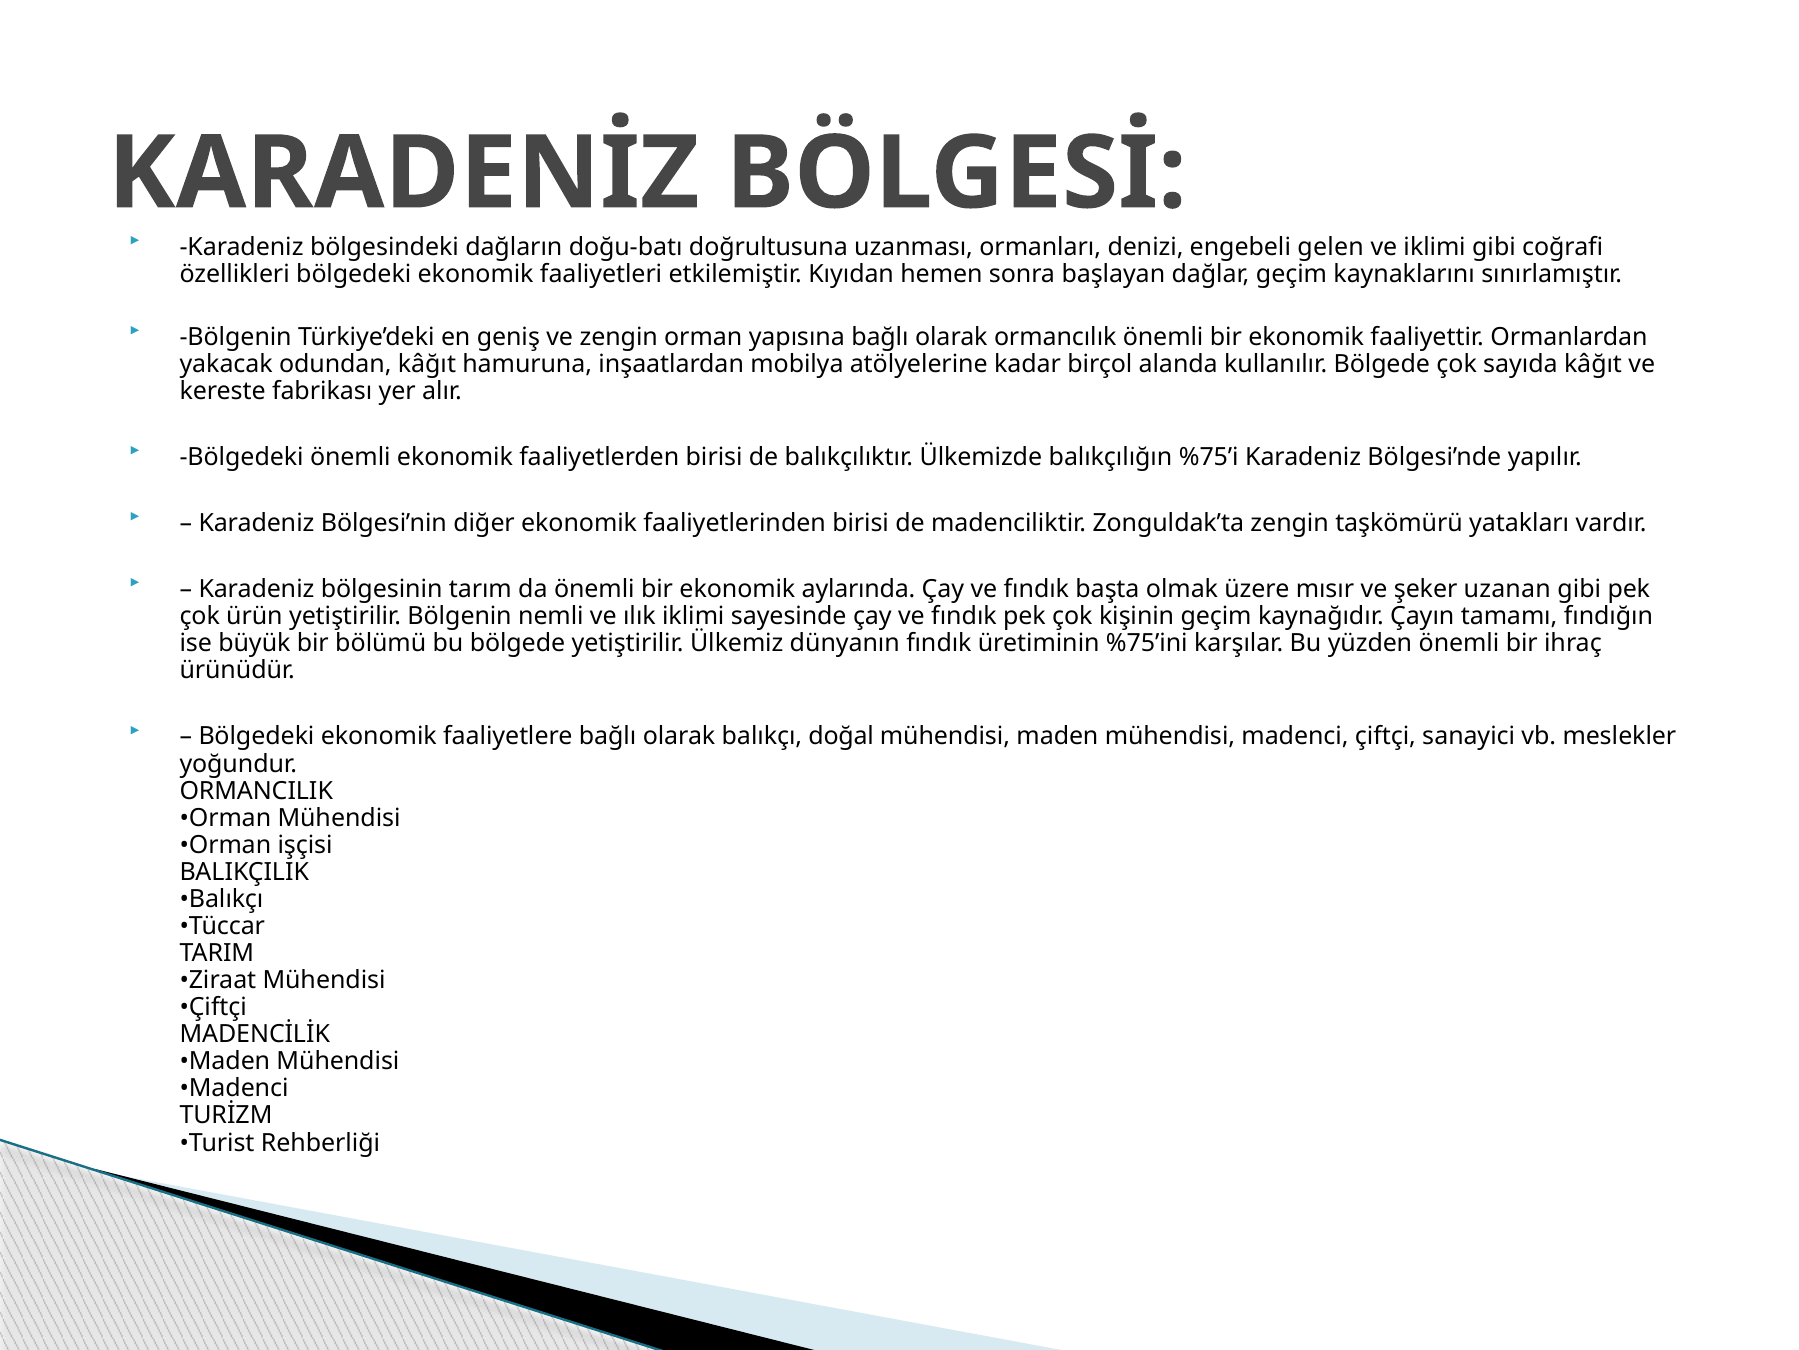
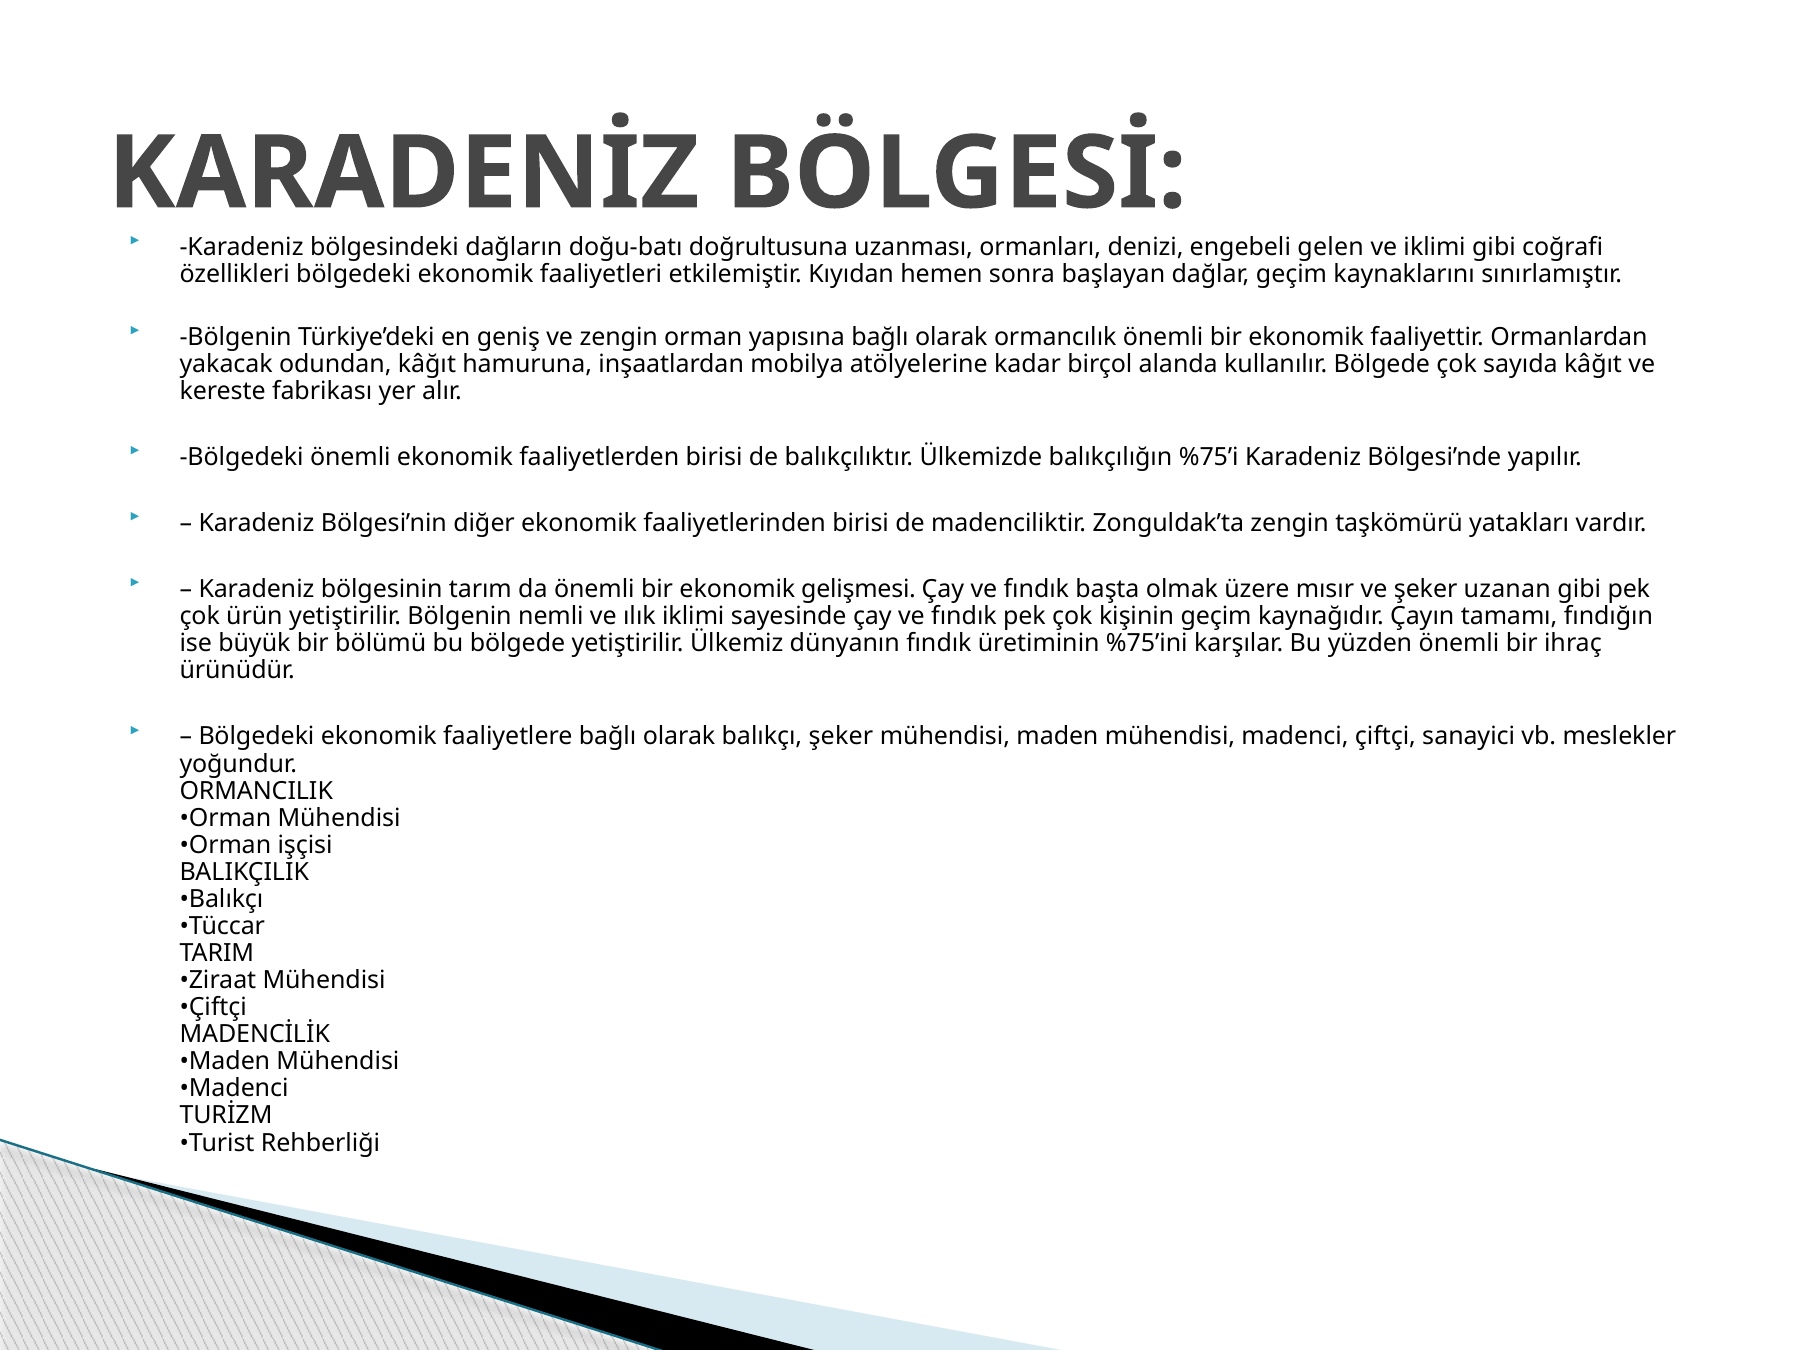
aylarında: aylarında -> gelişmesi (859, 589)
balıkçı doğal: doğal -> şeker (841, 736)
